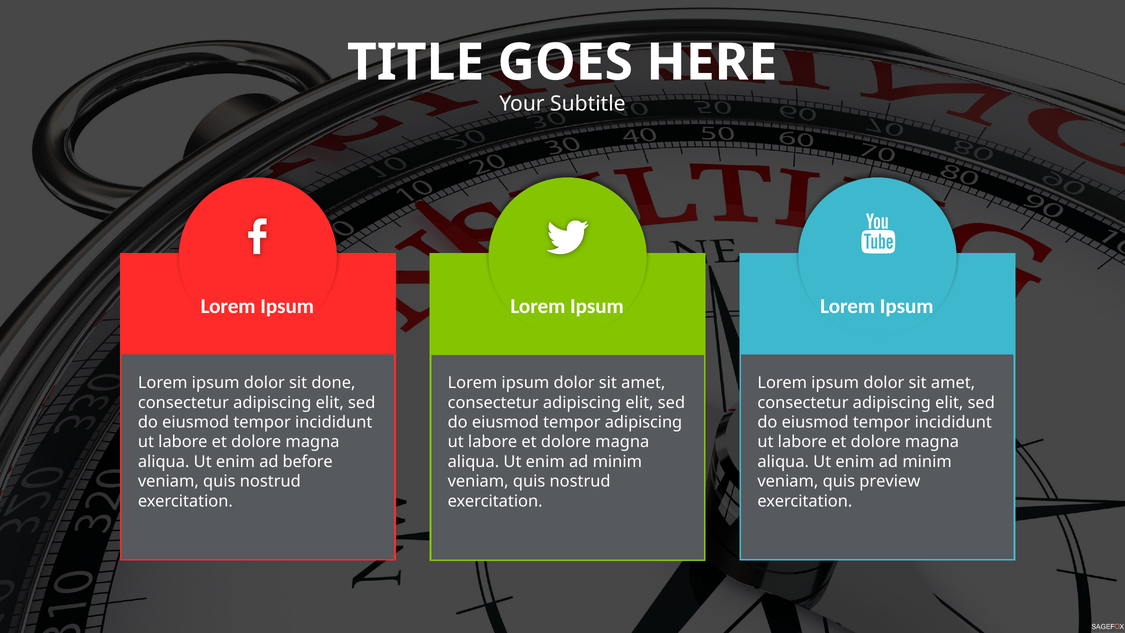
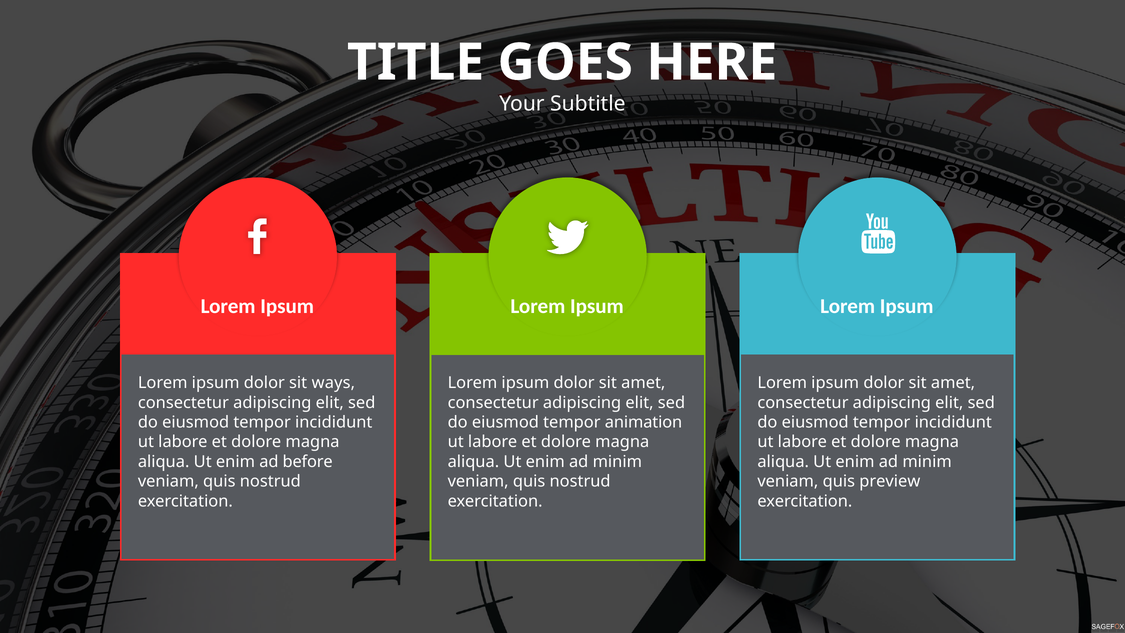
done: done -> ways (333, 383)
tempor adipiscing: adipiscing -> animation (644, 422)
